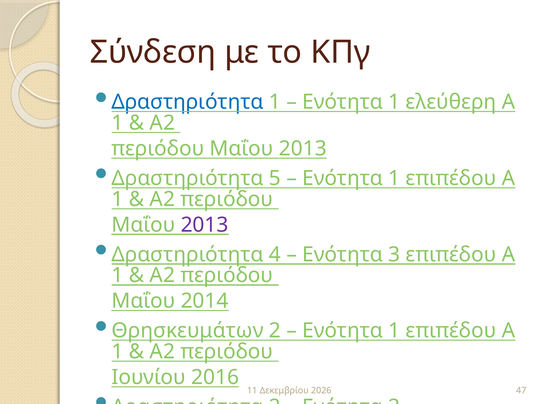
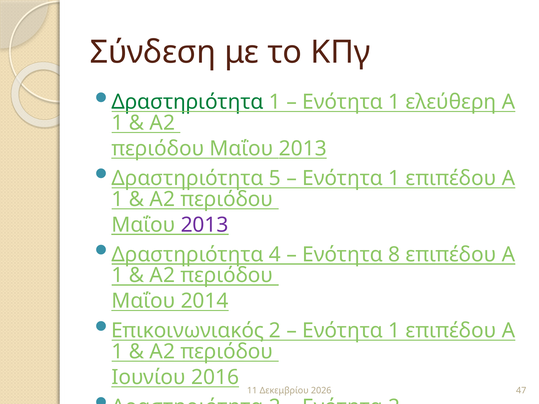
Δραστηριότητα colour: blue -> green (188, 102)
3: 3 -> 8 (394, 255)
Θρησκευμάτων: Θρησκευμάτων -> Επικοινωνιακός (188, 331)
